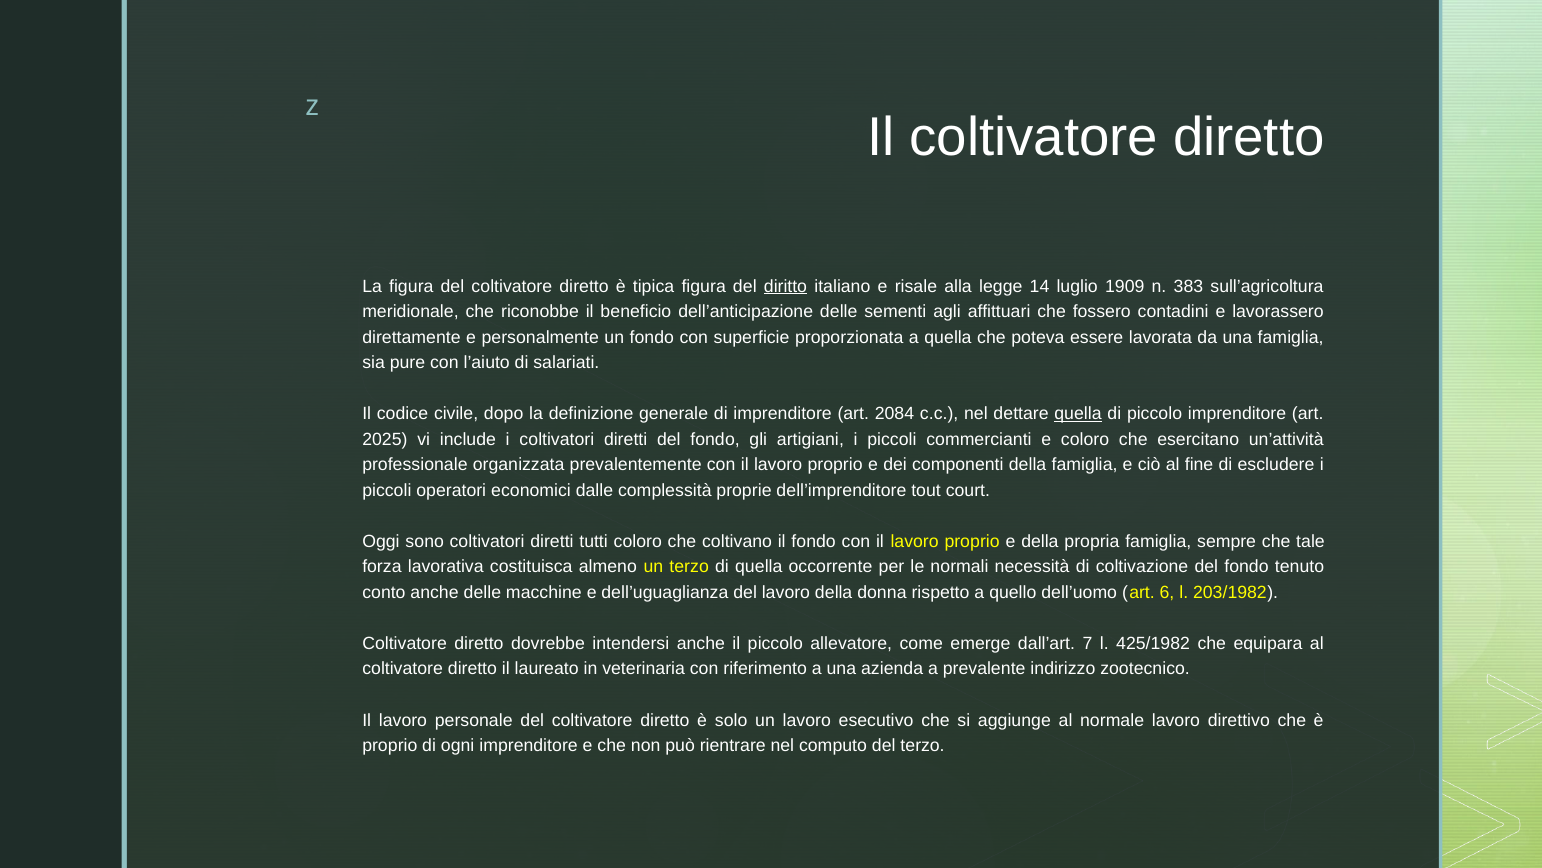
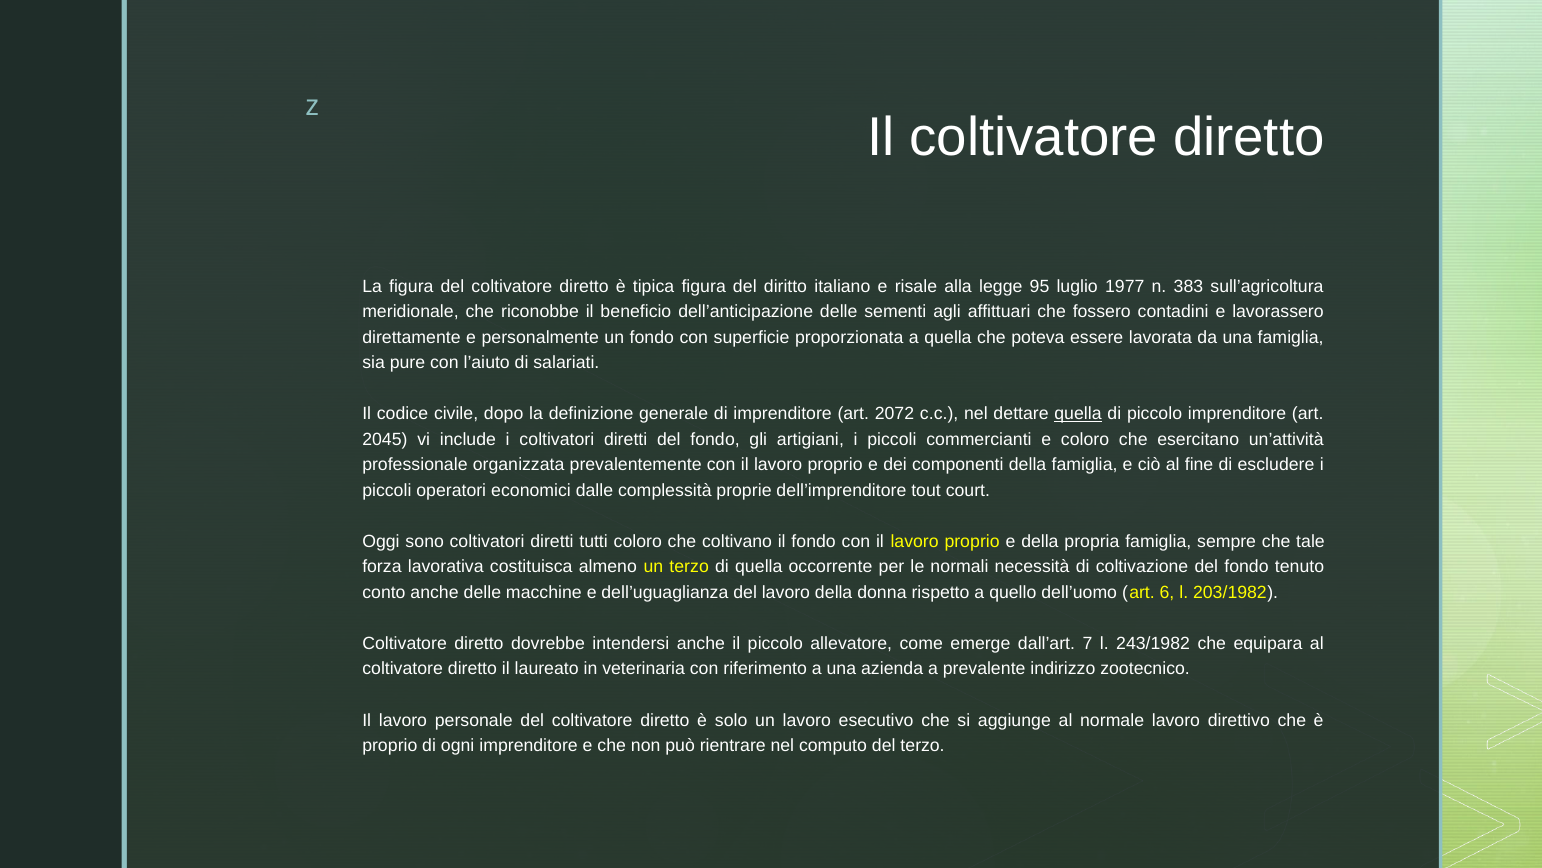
diritto underline: present -> none (786, 286)
14: 14 -> 95 (1040, 286)
1909: 1909 -> 1977 (1125, 286)
2084: 2084 -> 2072 (894, 414)
2025: 2025 -> 2045 (385, 439)
425/1982: 425/1982 -> 243/1982 (1153, 643)
